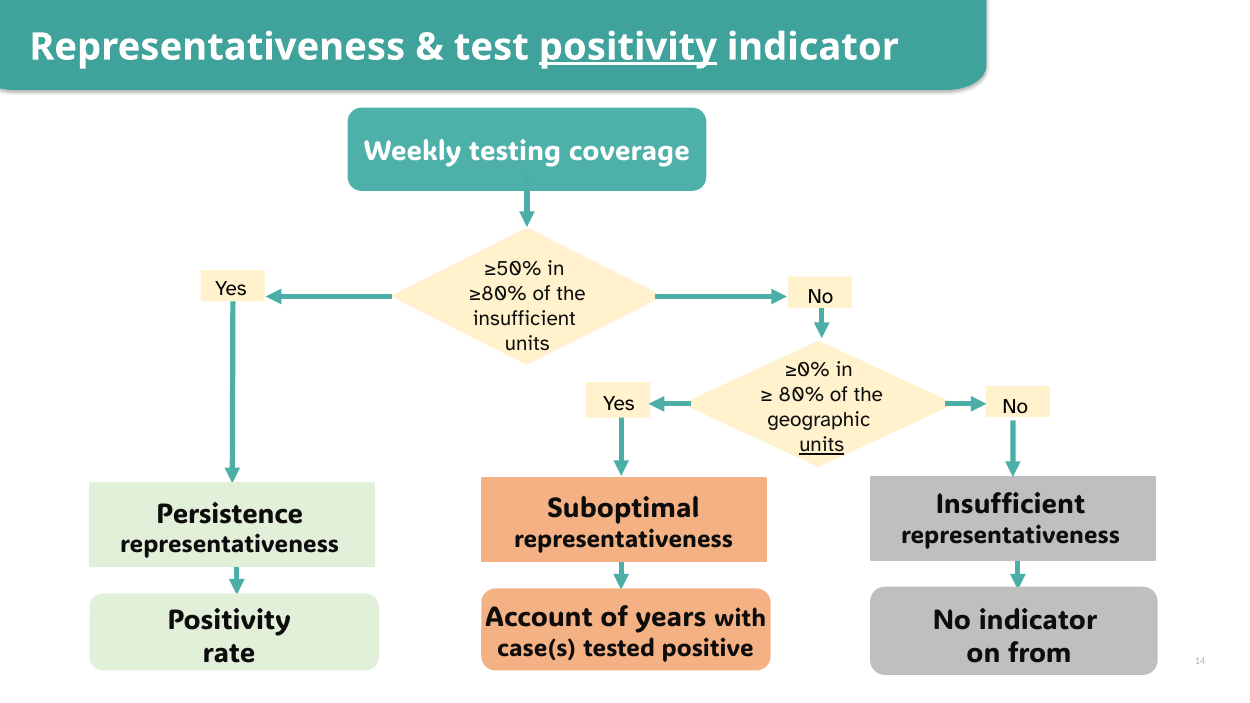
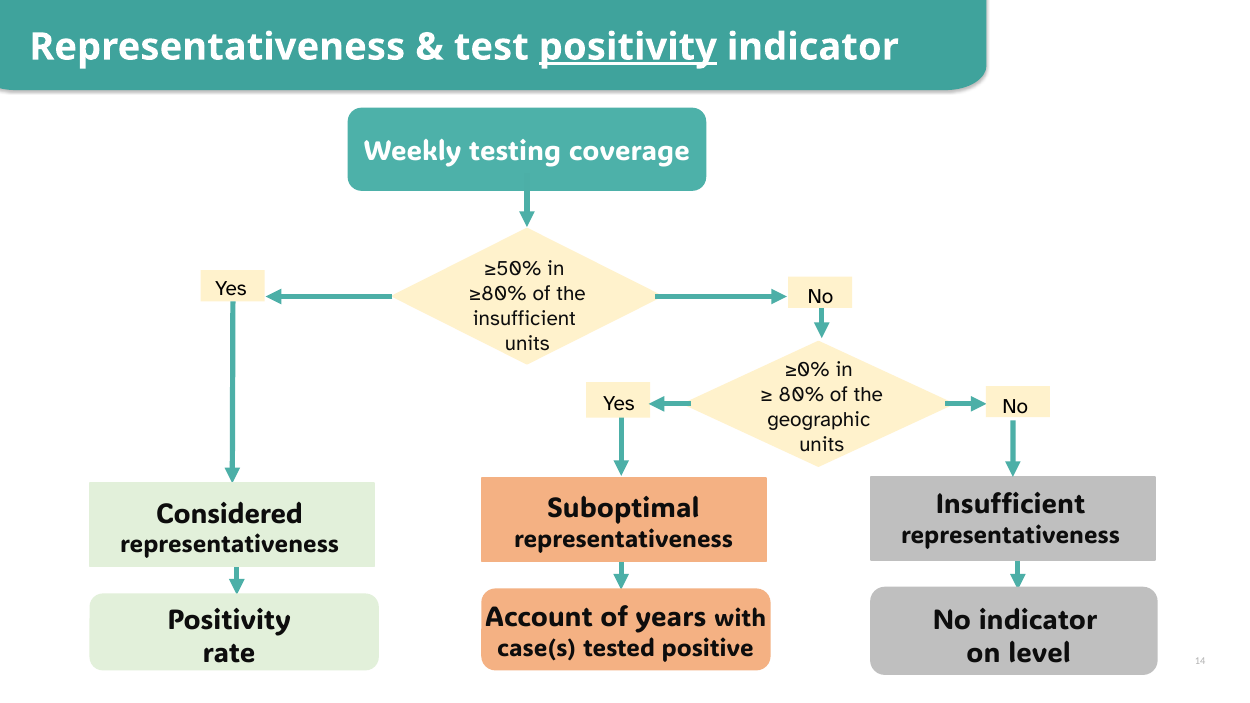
units underline: present -> none (822, 445)
Persistence: Persistence -> Considered (230, 514)
from: from -> level (1040, 654)
